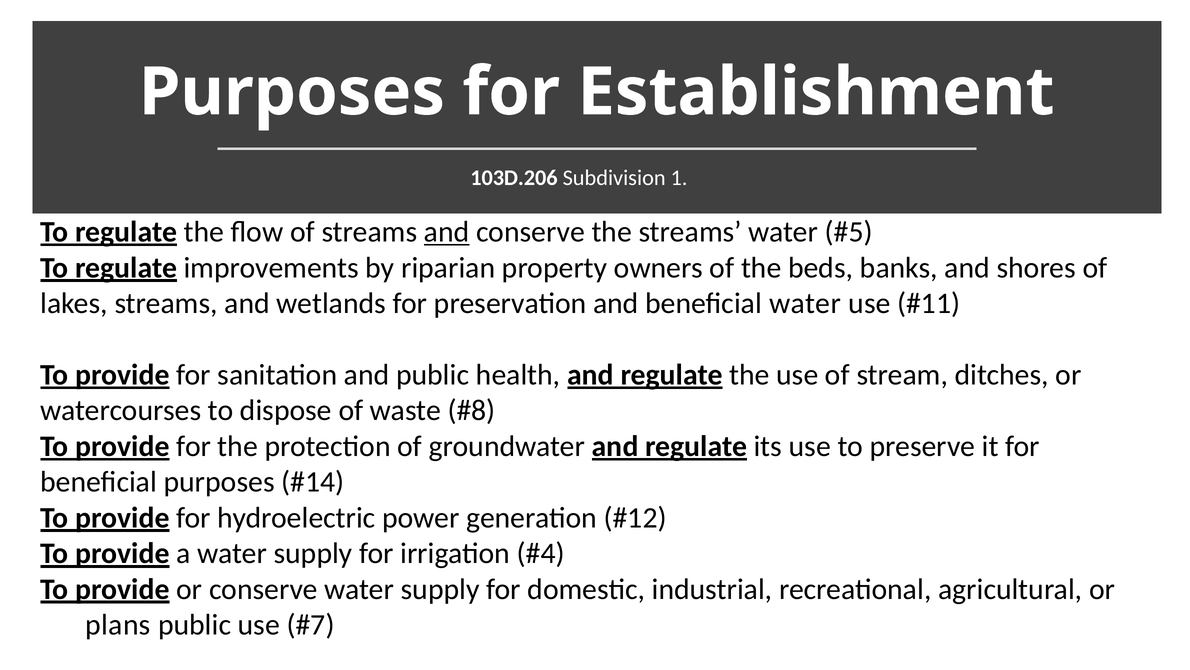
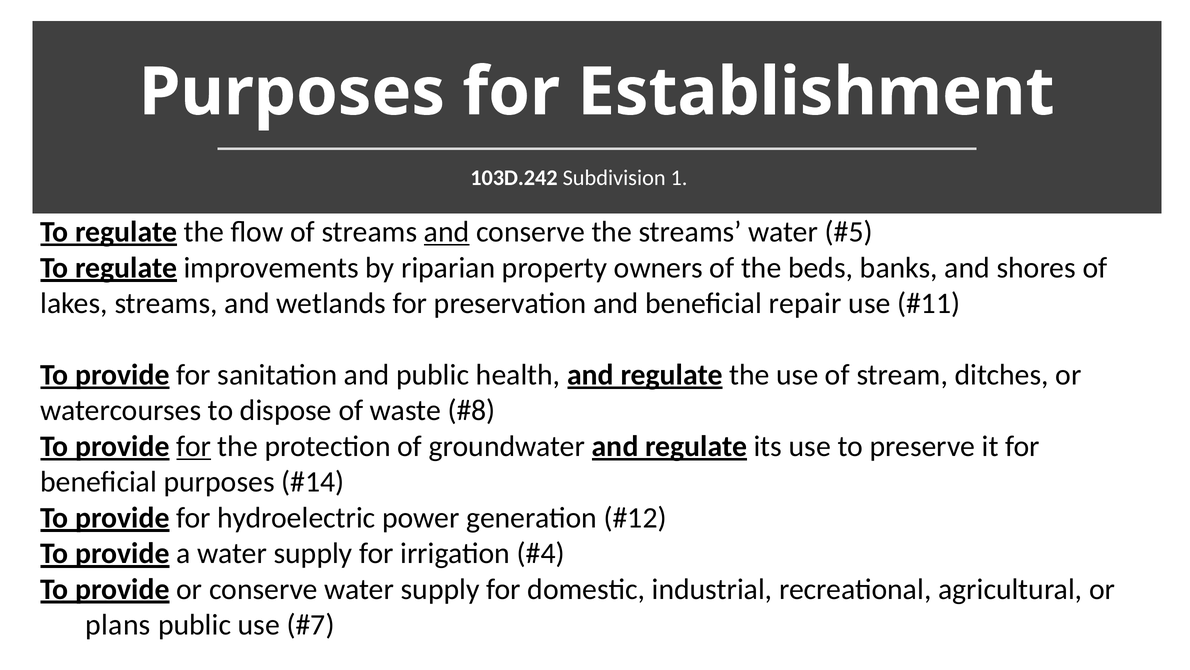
103D.206: 103D.206 -> 103D.242 (514, 178)
beneficial water: water -> repair (805, 303)
for underline: none -> present (194, 446)
